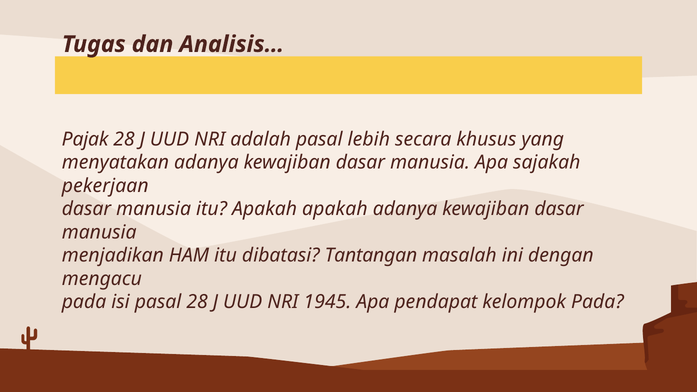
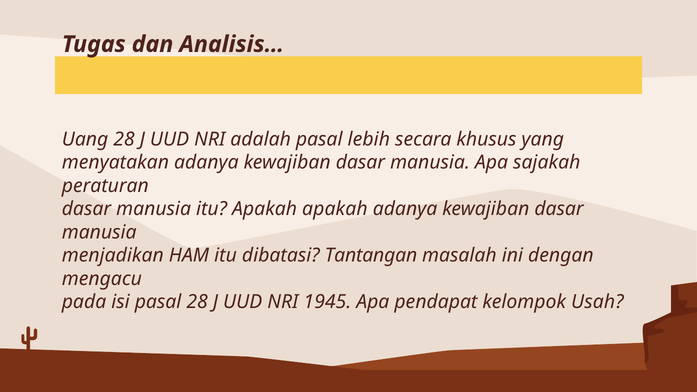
Pajak: Pajak -> Uang (85, 139)
pekerjaan: pekerjaan -> peraturan (105, 186)
kelompok Pada: Pada -> Usah (597, 302)
